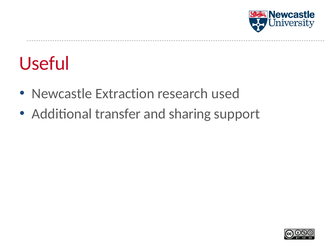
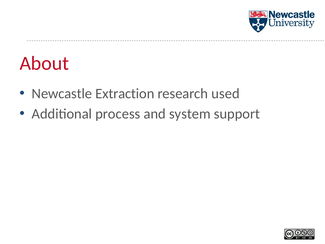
Useful: Useful -> About (44, 63)
transfer: transfer -> process (118, 114)
sharing: sharing -> system (190, 114)
